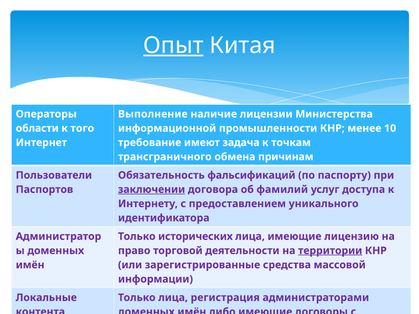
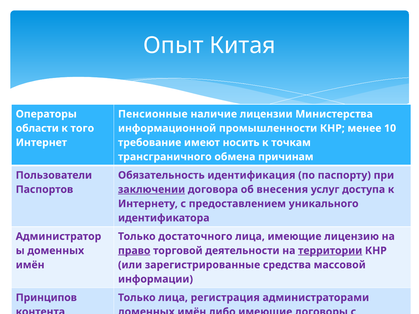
Опыт underline: present -> none (173, 46)
Выполнение: Выполнение -> Пенсионные (153, 114)
задача: задача -> носить (241, 143)
фальсификаций: фальсификаций -> идентификация (251, 175)
фамилий: фамилий -> внесения (282, 190)
исторических: исторических -> достаточного (195, 237)
право underline: none -> present (134, 251)
Локальные: Локальные -> Принципов (46, 298)
